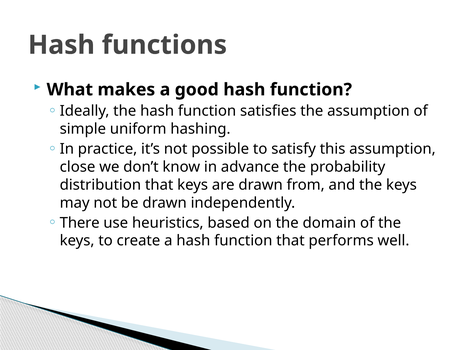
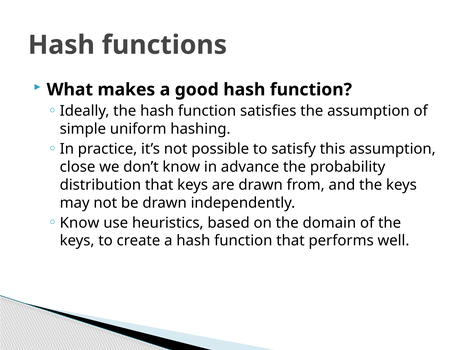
There: There -> Know (80, 223)
